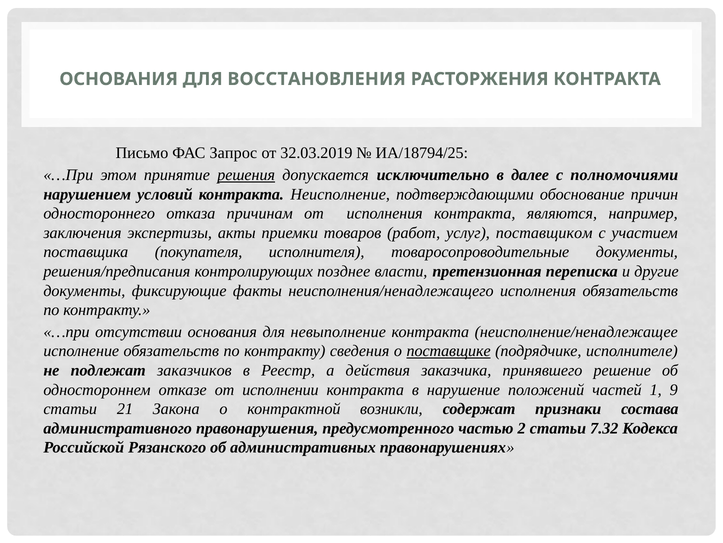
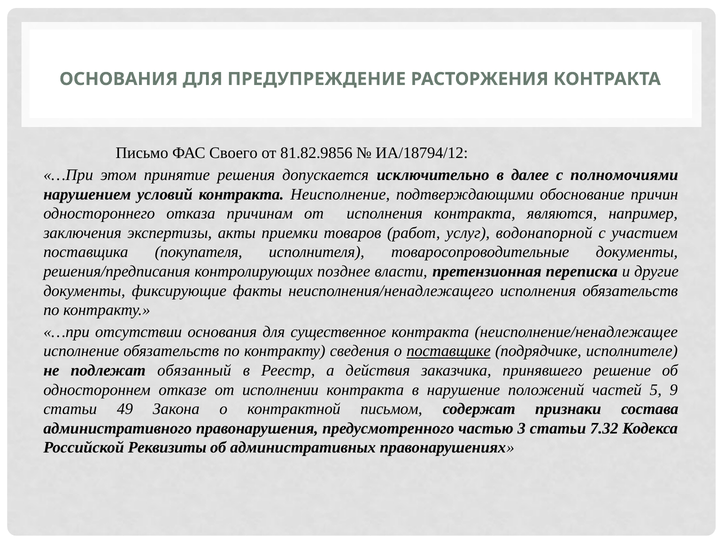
ВОССТАНОВЛЕНИЯ: ВОССТАНОВЛЕНИЯ -> ПРЕДУПРЕЖДЕНИЕ (317, 79)
Запрос: Запрос -> Своего (233, 153)
32.03.2019: 32.03.2019 -> 81.82.9856 (316, 153)
ИА/18794/25: ИА/18794/25 -> ИА/18794/12 (422, 153)
решения underline: present -> none (246, 175)
поставщиком: поставщиком -> водонапорной (544, 233)
невыполнение: невыполнение -> существенное (338, 331)
заказчиков: заказчиков -> обязанный (194, 370)
1: 1 -> 5 (656, 389)
21: 21 -> 49 (125, 408)
возникли: возникли -> письмом (391, 408)
2: 2 -> 3 (522, 428)
Рязанского: Рязанского -> Реквизиты (167, 447)
